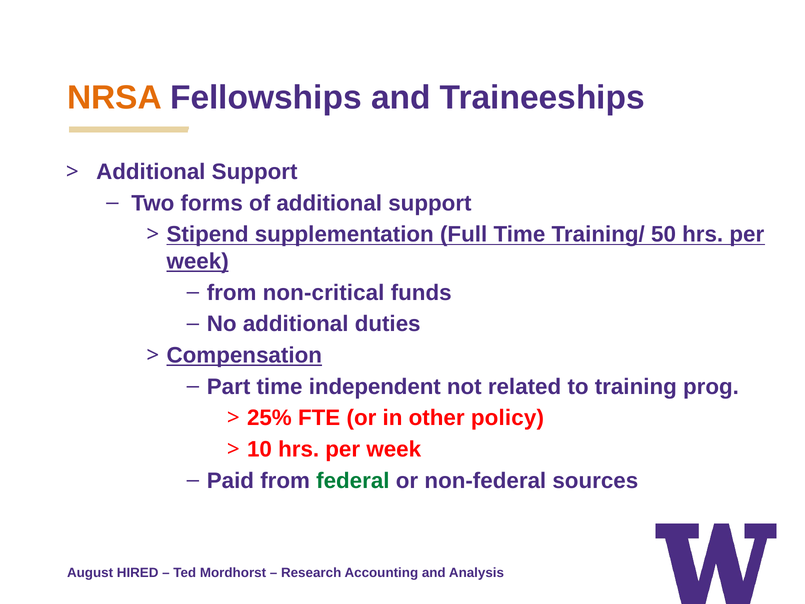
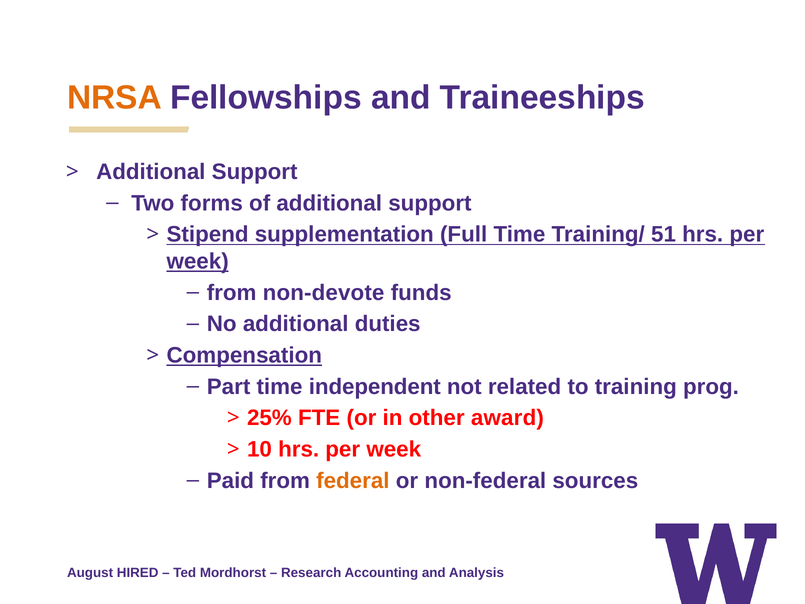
50: 50 -> 51 (664, 234)
non-critical: non-critical -> non-devote (324, 293)
policy: policy -> award (507, 418)
federal colour: green -> orange (353, 480)
